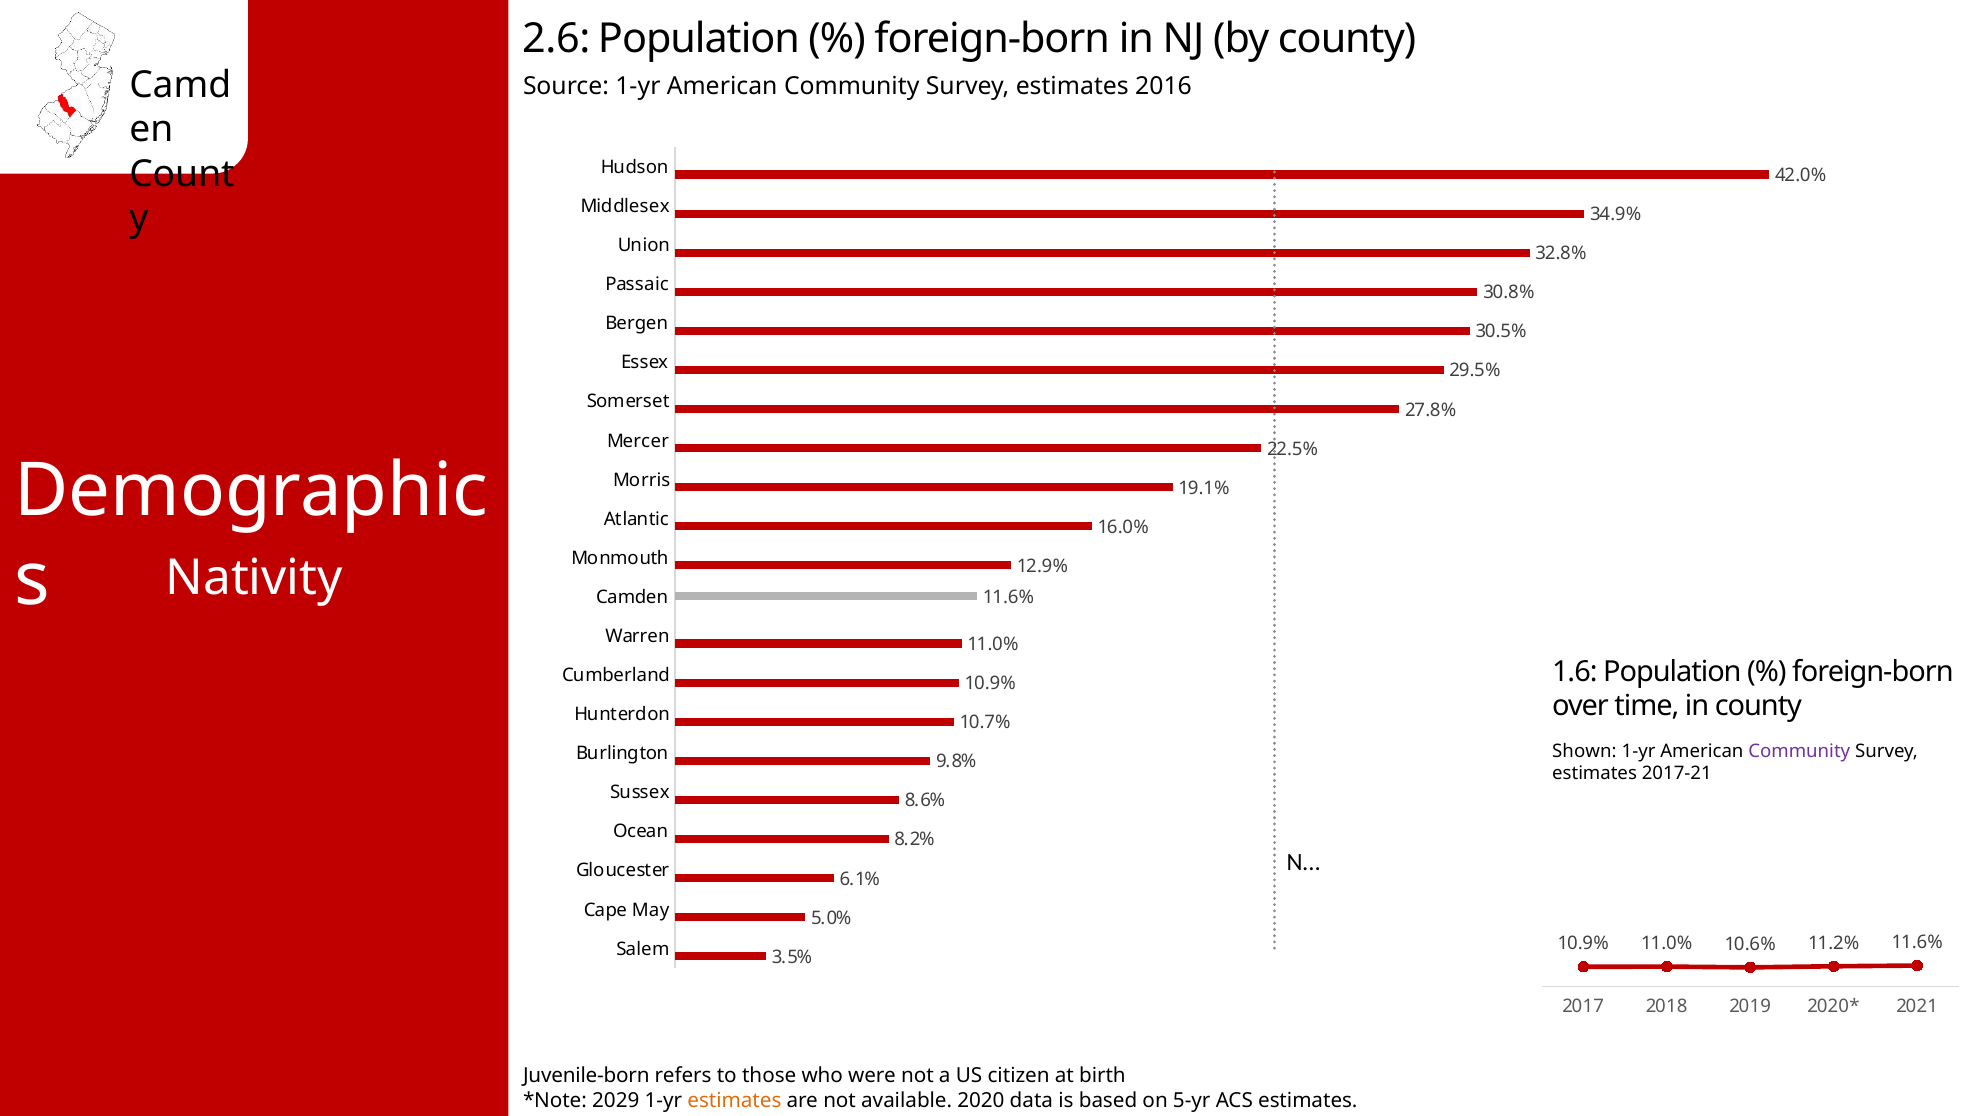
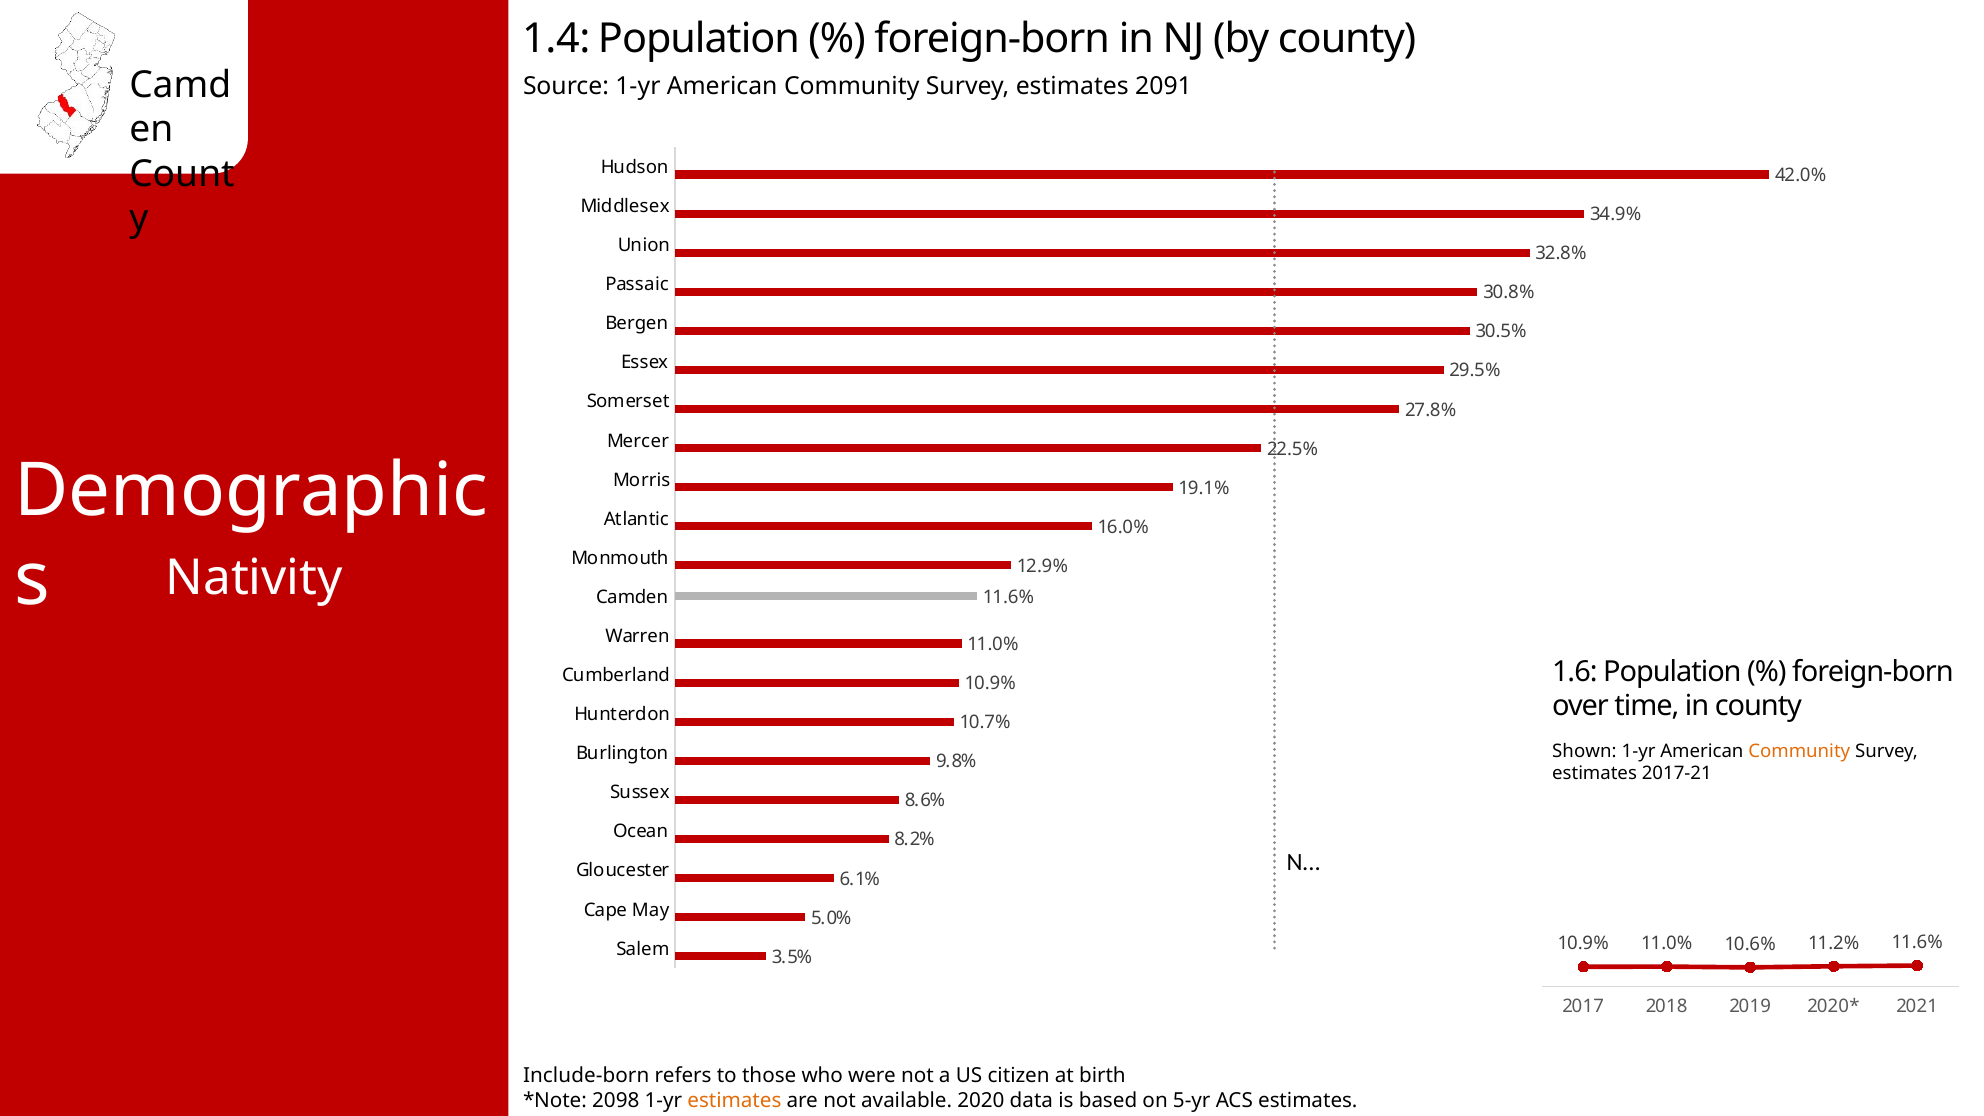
2.6: 2.6 -> 1.4 (556, 39)
2016: 2016 -> 2091 (1164, 86)
Community colour: purple -> orange (1799, 751)
Juvenile-born: Juvenile-born -> Include-born (586, 1076)
2029: 2029 -> 2098 (616, 1101)
